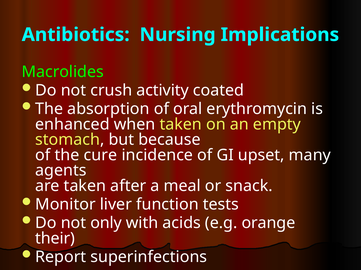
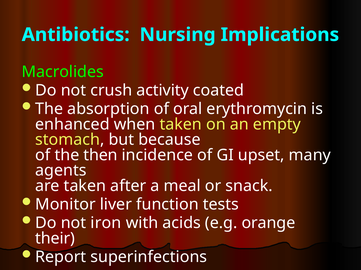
cure: cure -> then (101, 155)
only: only -> iron (106, 224)
